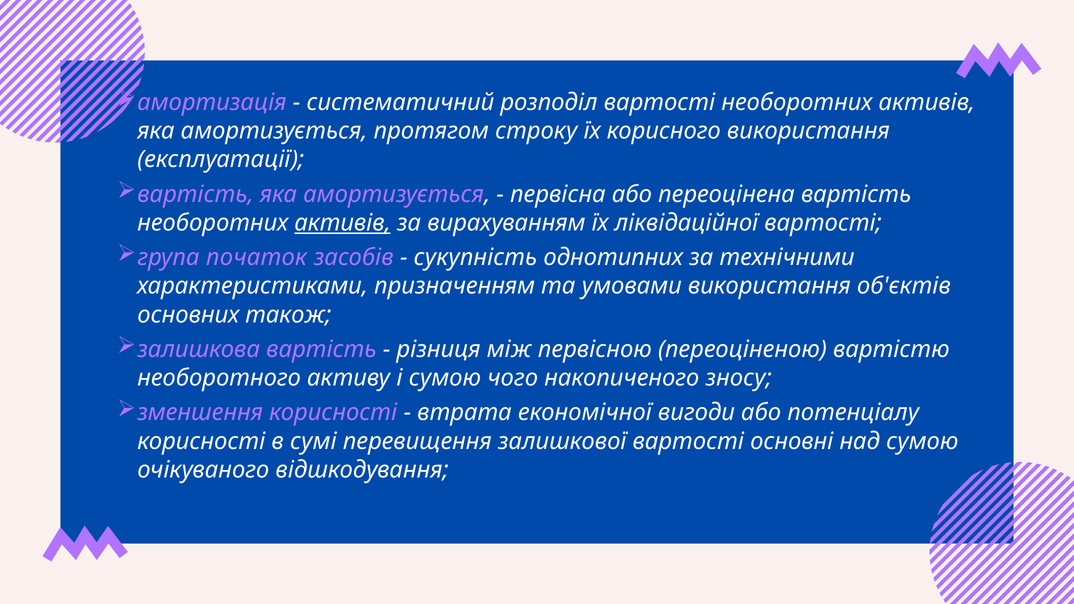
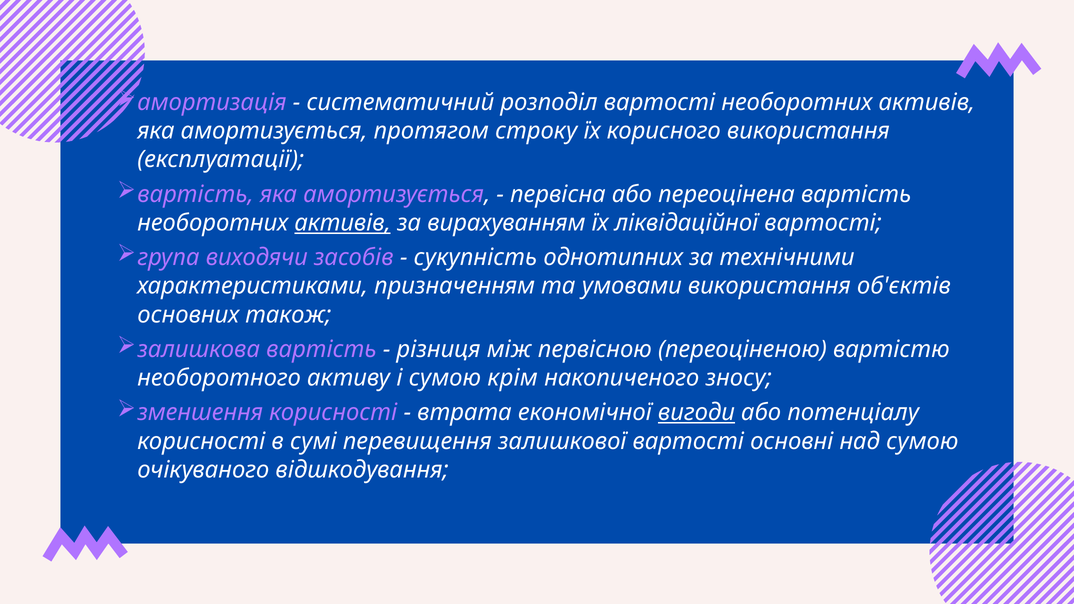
початок: початок -> виходячи (257, 257)
чого: чого -> крім (513, 378)
вигоди underline: none -> present (696, 413)
